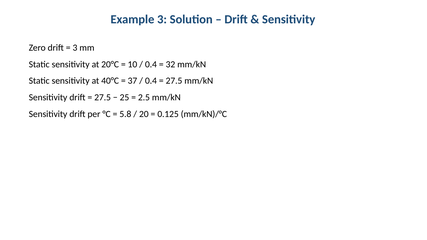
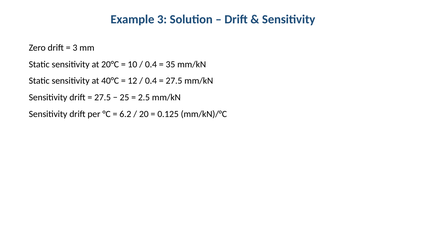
32: 32 -> 35 (170, 64)
37: 37 -> 12 (132, 81)
5.8: 5.8 -> 6.2 (125, 114)
